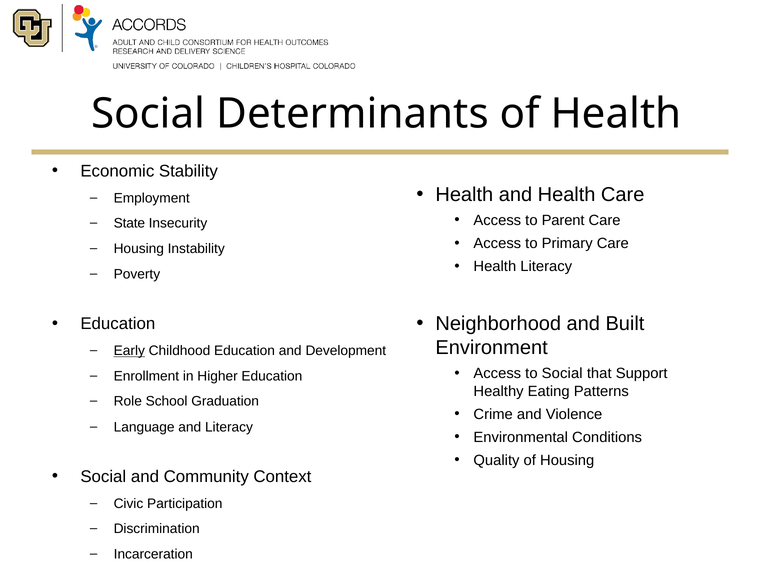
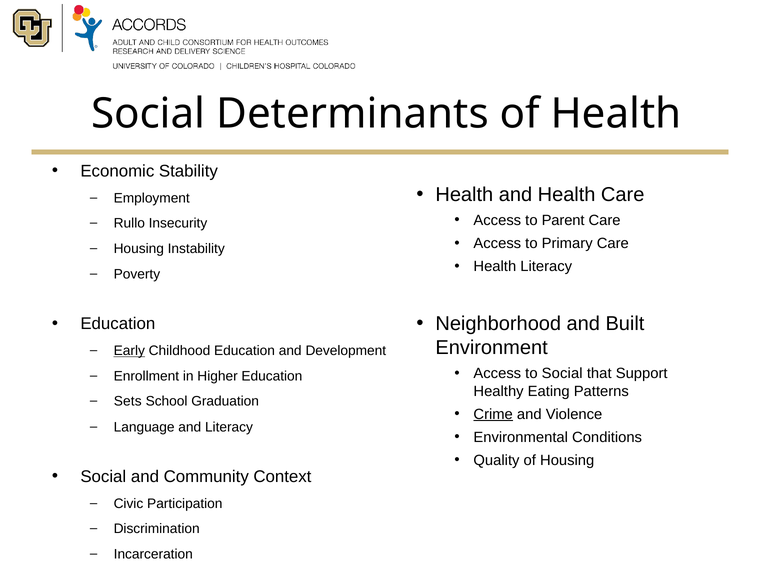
State: State -> Rullo (129, 223)
Role: Role -> Sets (128, 401)
Crime underline: none -> present (493, 414)
